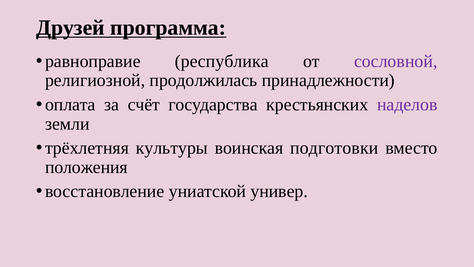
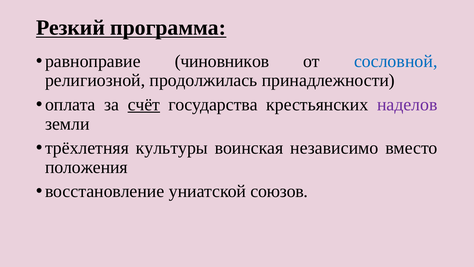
Друзей: Друзей -> Резкий (71, 28)
республика: республика -> чиновников (222, 61)
сословной colour: purple -> blue (396, 61)
счёт underline: none -> present (144, 104)
подготовки: подготовки -> независимо (334, 148)
универ: универ -> союзов (279, 191)
